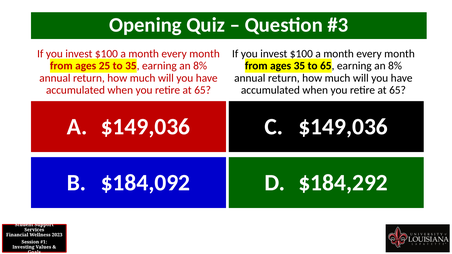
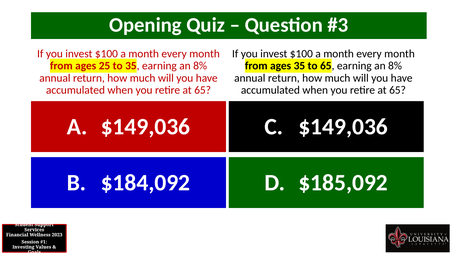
$184,292: $184,292 -> $185,092 (343, 183)
